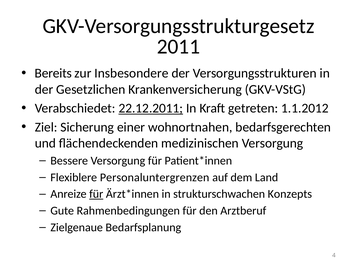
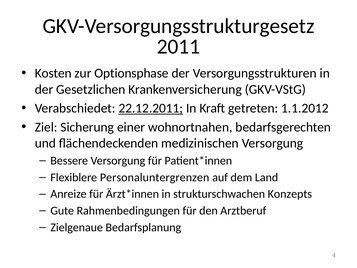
Bereits: Bereits -> Kosten (53, 73)
Insbesondere: Insbesondere -> Optionsphase (132, 73)
für underline: present -> none (96, 194)
